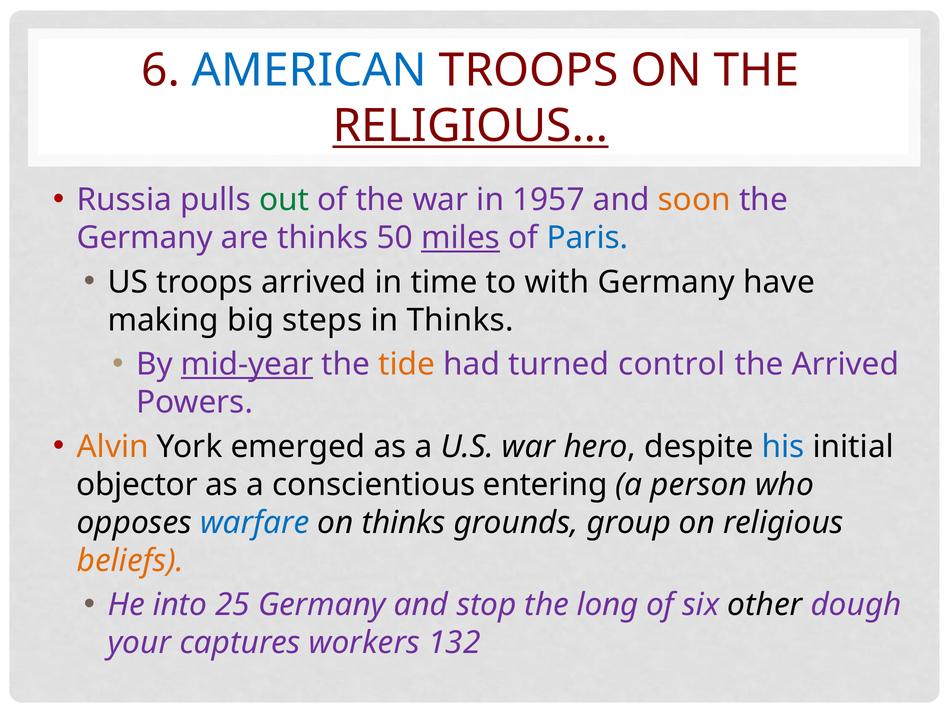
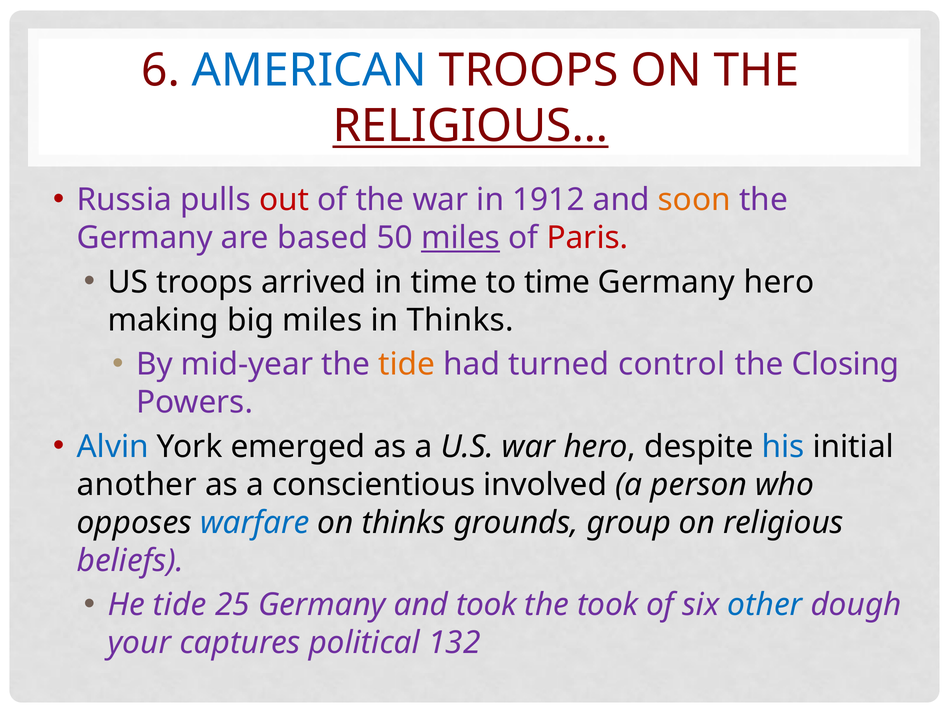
out colour: green -> red (284, 200)
1957: 1957 -> 1912 (549, 200)
are thinks: thinks -> based (323, 238)
Paris colour: blue -> red (587, 238)
to with: with -> time (557, 282)
Germany have: have -> hero (779, 282)
big steps: steps -> miles (322, 320)
mid-year underline: present -> none (247, 364)
the Arrived: Arrived -> Closing (846, 364)
Alvin colour: orange -> blue (113, 447)
objector: objector -> another (137, 485)
entering: entering -> involved (545, 485)
beliefs colour: orange -> purple (130, 561)
He into: into -> tide (180, 605)
and stop: stop -> took (487, 605)
the long: long -> took (608, 605)
other colour: black -> blue (765, 605)
workers: workers -> political (364, 643)
